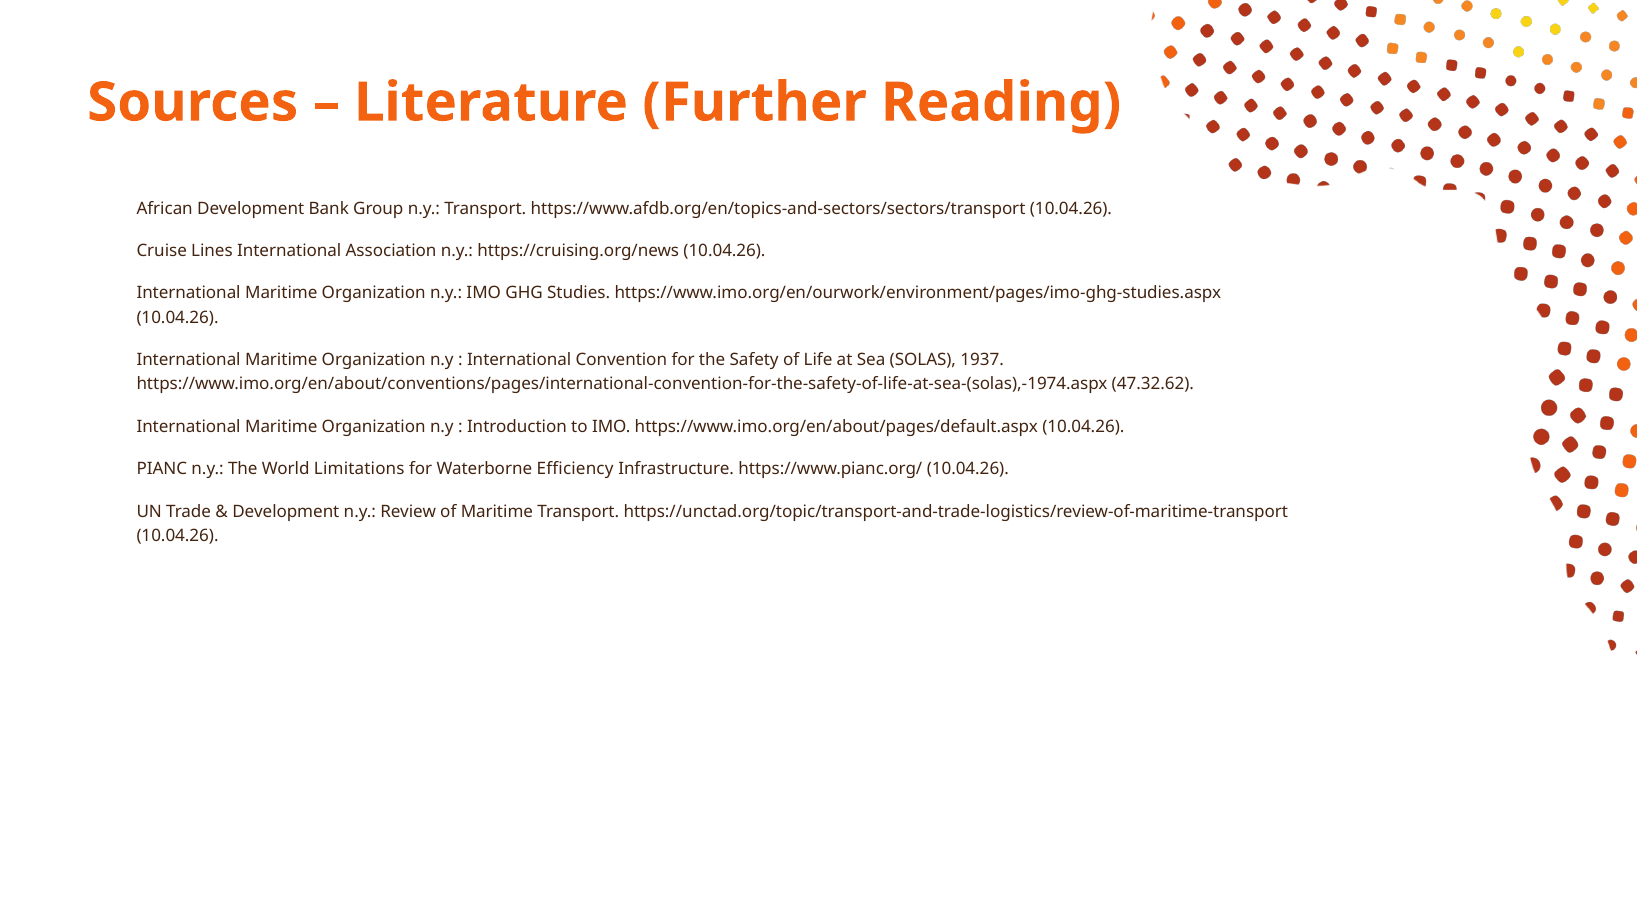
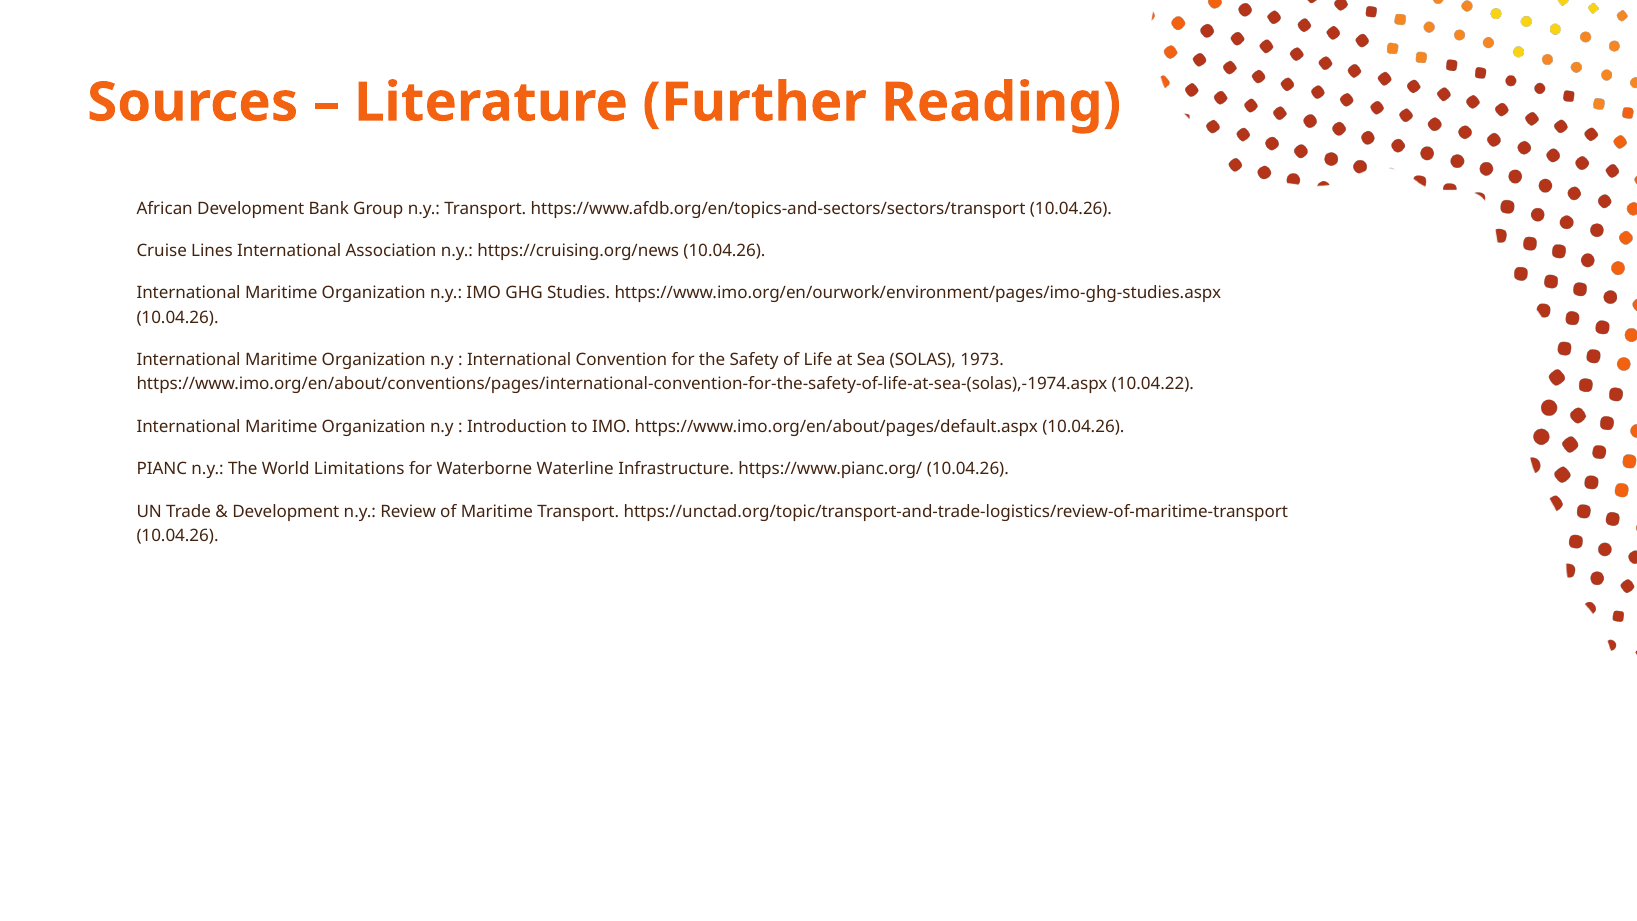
1937: 1937 -> 1973 (982, 360)
47.32.62: 47.32.62 -> 10.04.22 (1153, 384)
Efficiency: Efficiency -> Waterline (575, 469)
